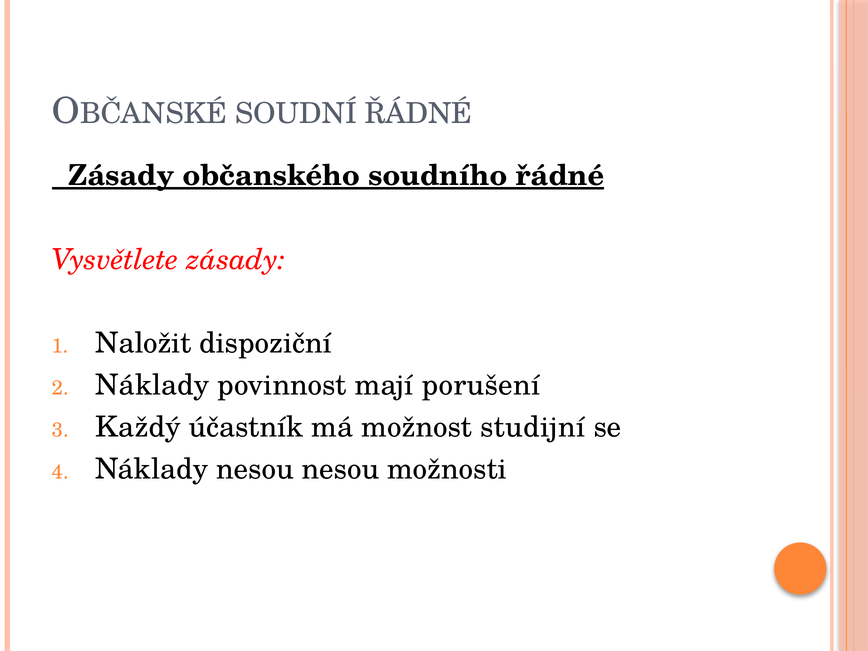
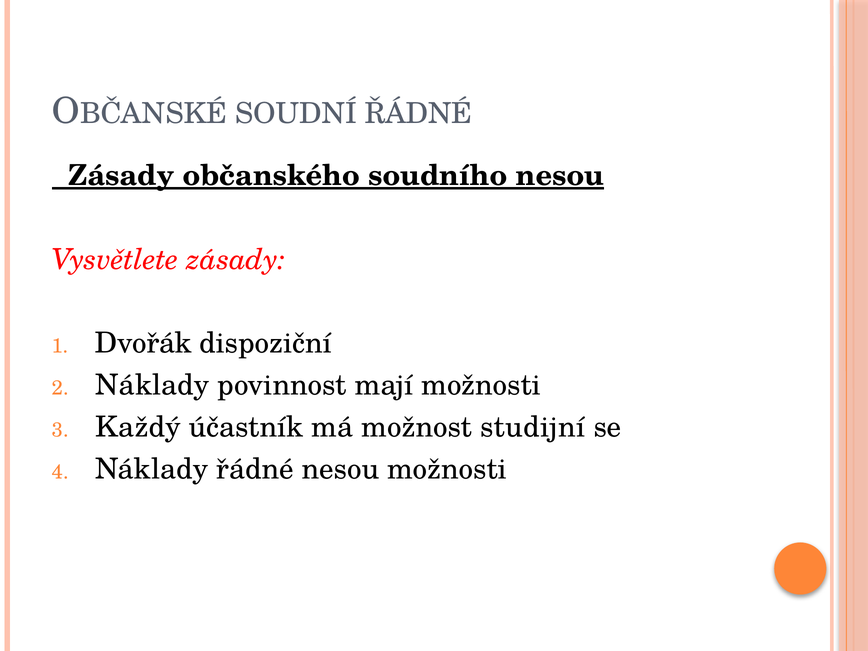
soudního řádné: řádné -> nesou (560, 176)
Naložit: Naložit -> Dvořák (143, 343)
mají porušení: porušení -> možnosti (481, 385)
Náklady nesou: nesou -> řádné (255, 469)
